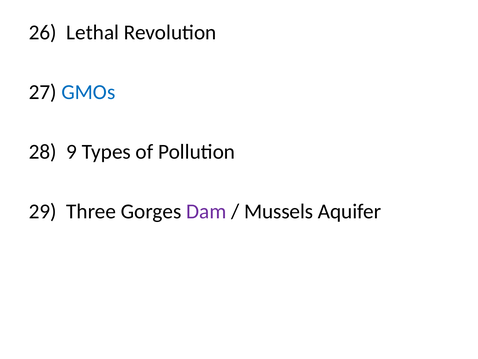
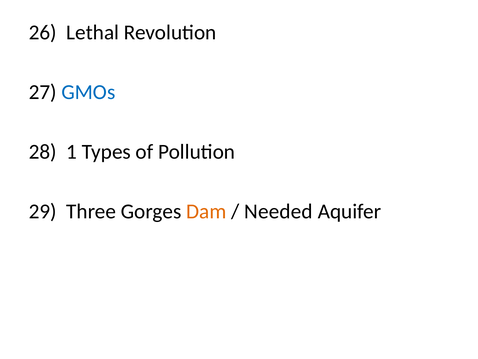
9: 9 -> 1 (72, 152)
Dam colour: purple -> orange (206, 211)
Mussels: Mussels -> Needed (278, 211)
